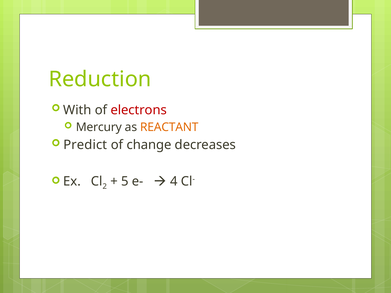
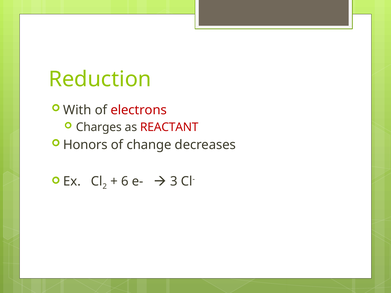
Mercury: Mercury -> Charges (99, 127)
REACTANT colour: orange -> red (169, 127)
Predict: Predict -> Honors (85, 145)
5: 5 -> 6 (125, 181)
4: 4 -> 3 (174, 181)
